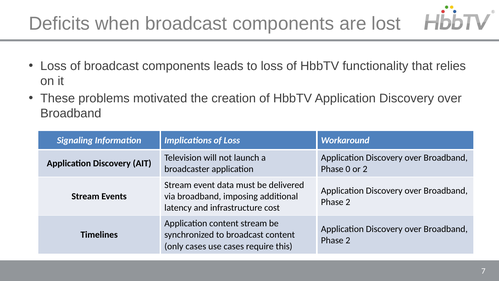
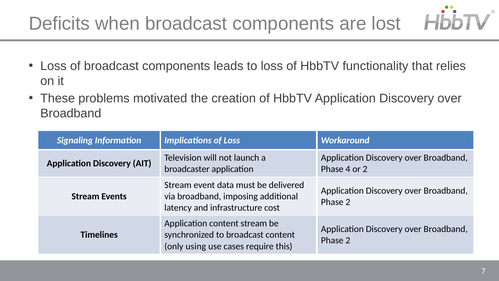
0: 0 -> 4 (348, 169)
only cases: cases -> using (196, 246)
